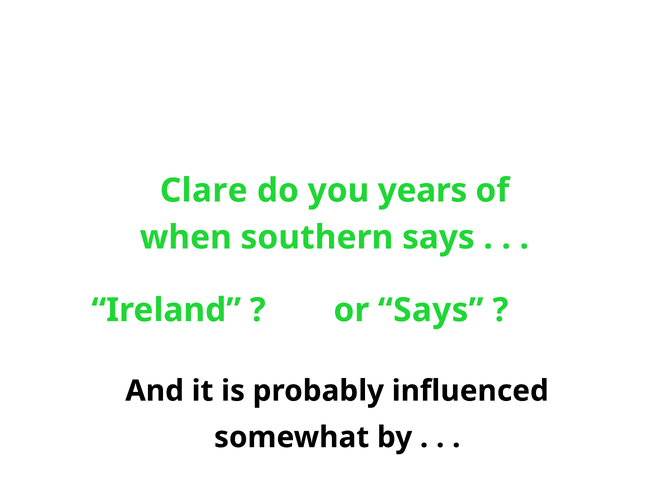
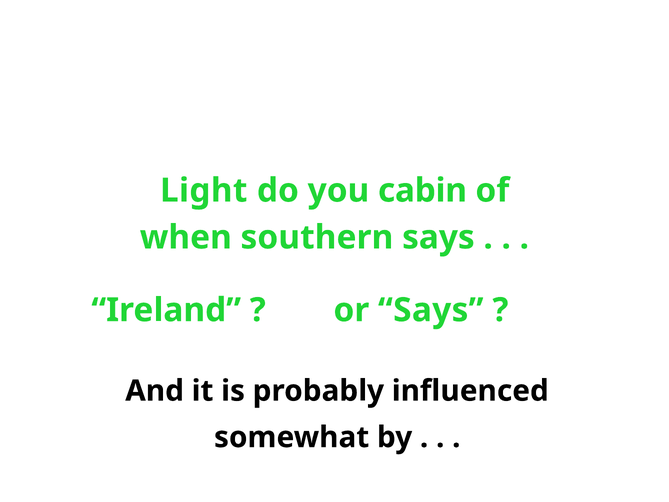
Clare: Clare -> Light (204, 190)
years: years -> cabin (422, 190)
